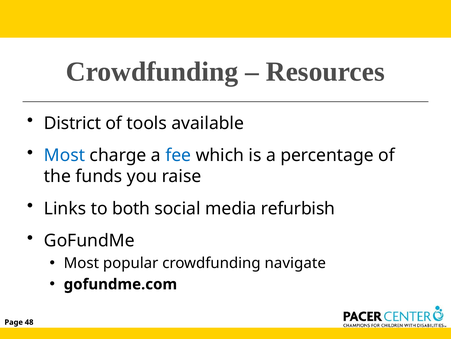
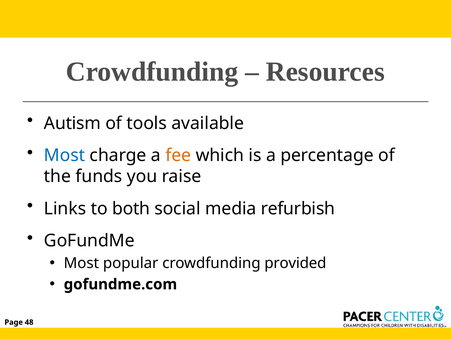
District: District -> Autism (72, 123)
fee colour: blue -> orange (178, 155)
navigate: navigate -> provided (295, 263)
